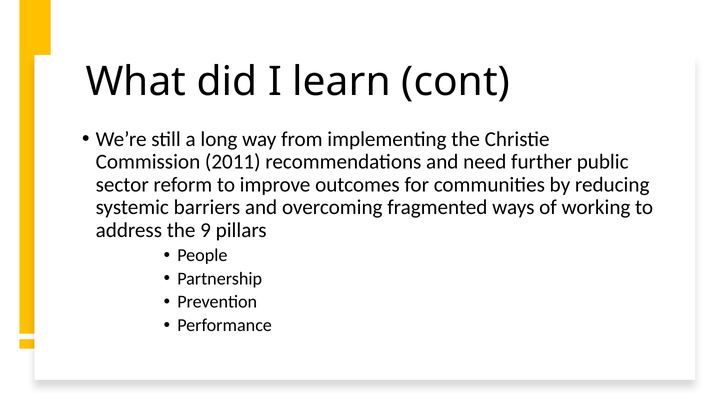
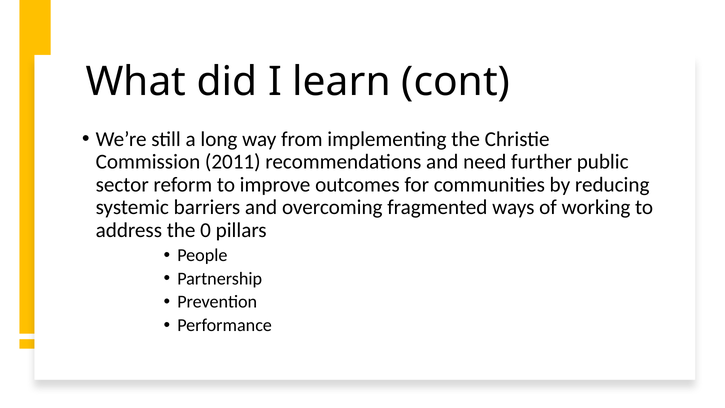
9: 9 -> 0 (206, 230)
